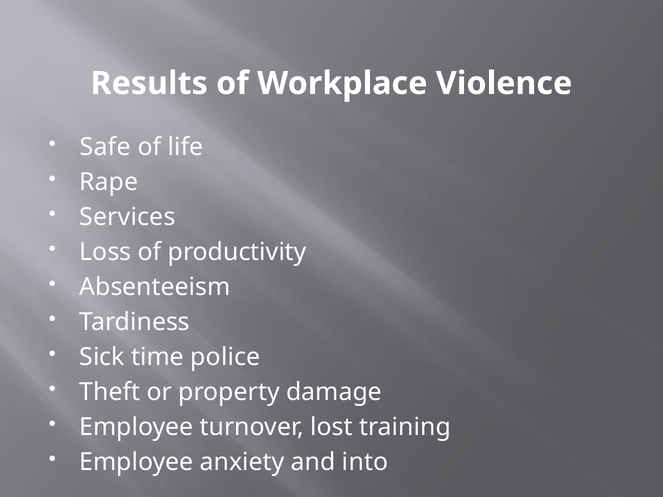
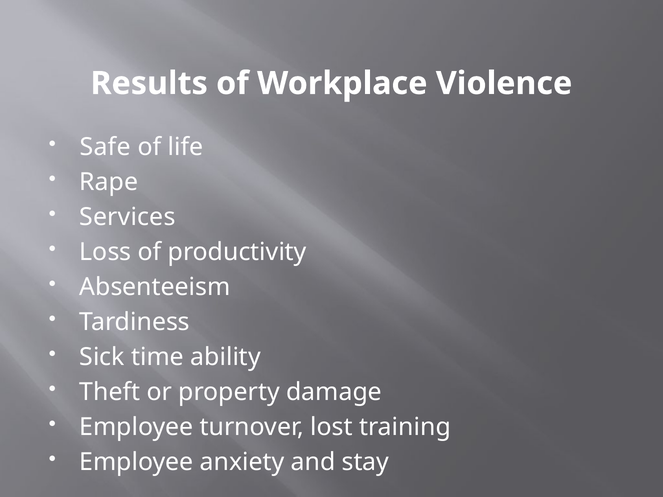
police: police -> ability (225, 357)
into: into -> stay (365, 462)
